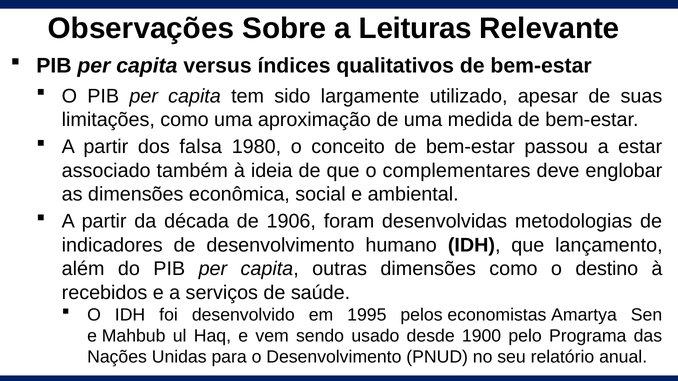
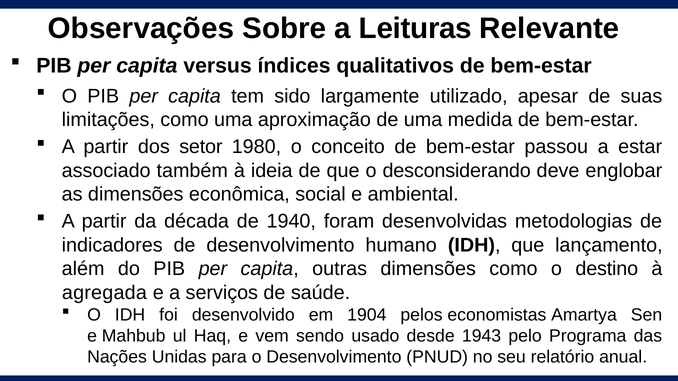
falsa: falsa -> setor (201, 147)
complementares: complementares -> desconsiderando (457, 171)
1906: 1906 -> 1940 (291, 222)
recebidos: recebidos -> agregada (104, 293)
1995: 1995 -> 1904 (367, 315)
1900: 1900 -> 1943 (482, 336)
